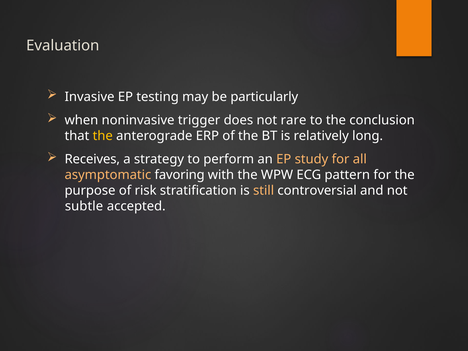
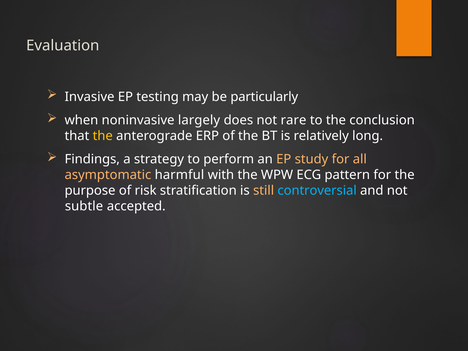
trigger: trigger -> largely (199, 120)
Receives: Receives -> Findings (92, 159)
favoring: favoring -> harmful (179, 175)
controversial colour: white -> light blue (317, 190)
